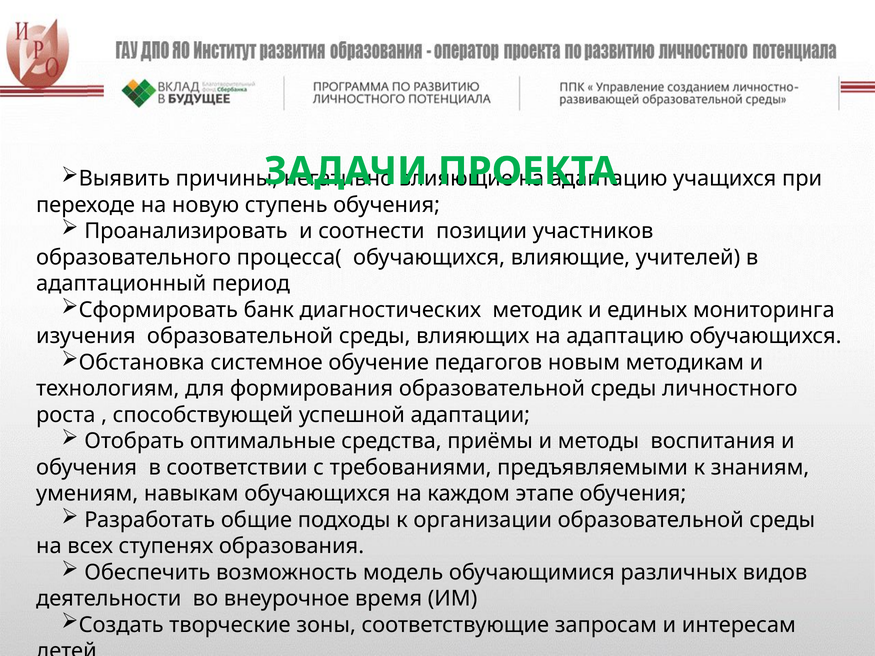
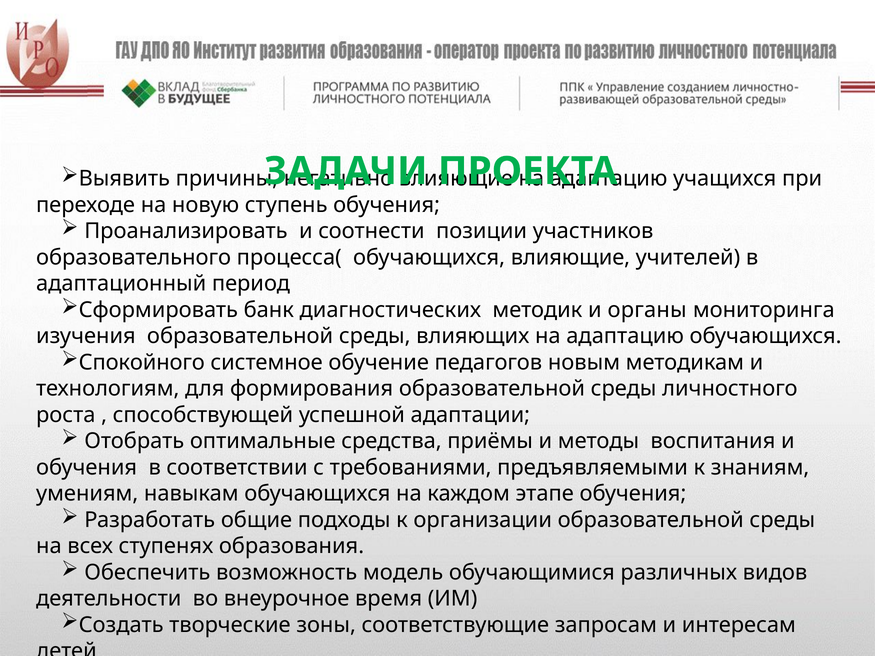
единых: единых -> органы (647, 310)
Обстановка: Обстановка -> Спокойного (142, 363)
